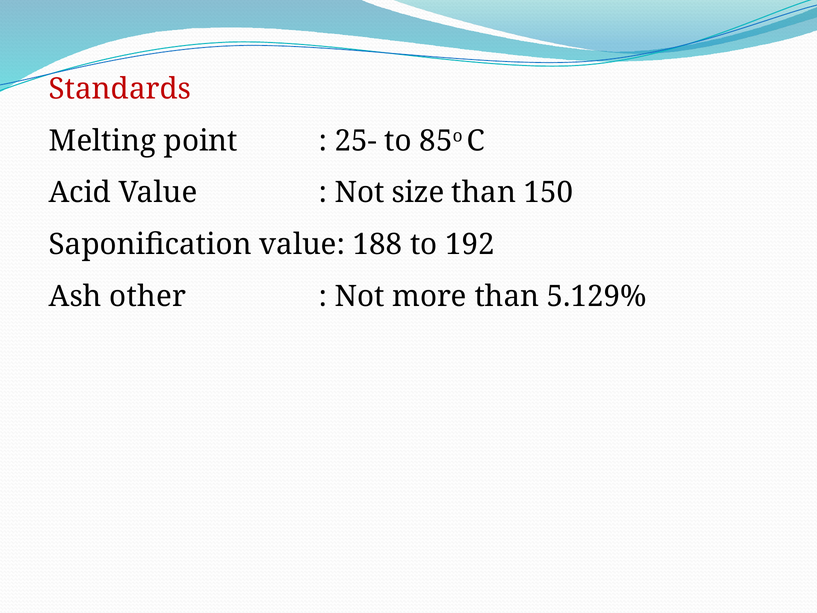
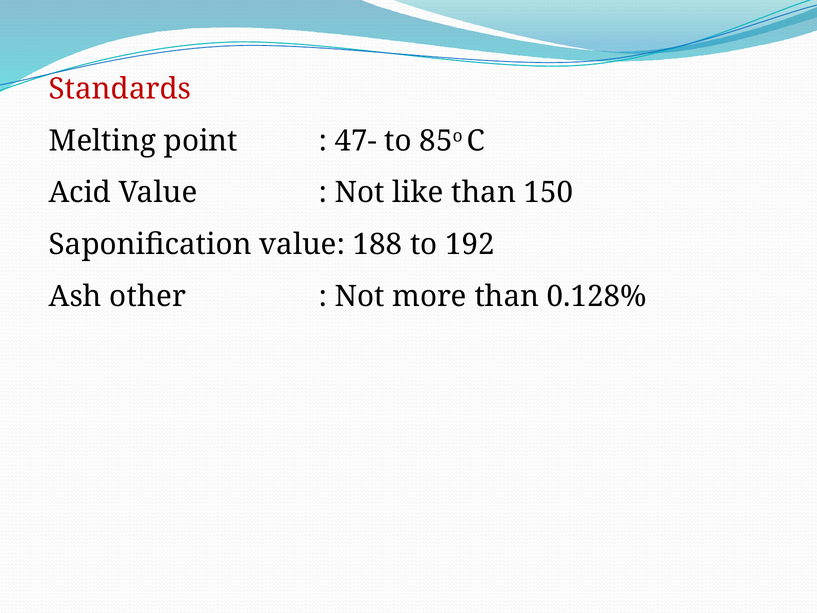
25-: 25- -> 47- (356, 141)
size: size -> like (418, 193)
5.129%: 5.129% -> 0.128% (597, 296)
